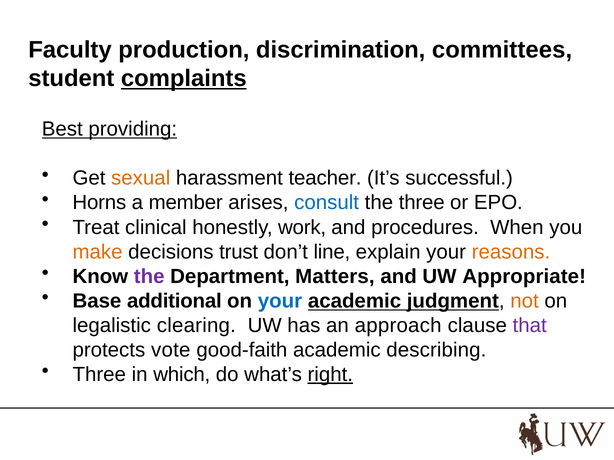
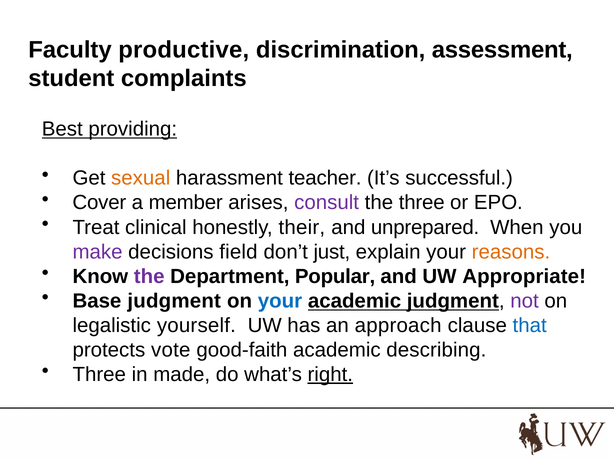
production: production -> productive (184, 50)
committees: committees -> assessment (502, 50)
complaints underline: present -> none (184, 78)
Horns: Horns -> Cover (99, 203)
consult colour: blue -> purple (327, 203)
work: work -> their (302, 228)
procedures: procedures -> unprepared (425, 228)
make colour: orange -> purple (98, 252)
trust: trust -> field (238, 252)
line: line -> just (332, 252)
Matters: Matters -> Popular (335, 277)
Base additional: additional -> judgment (174, 301)
not colour: orange -> purple (525, 301)
clearing: clearing -> yourself (196, 326)
that colour: purple -> blue (530, 326)
which: which -> made (182, 375)
